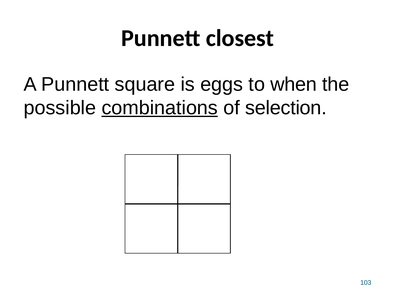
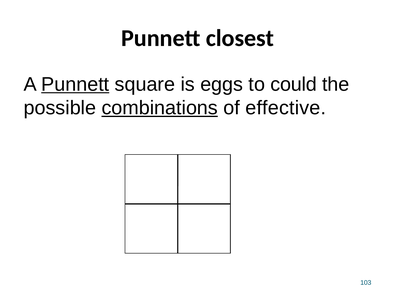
Punnett underline: none -> present (75, 84)
when: when -> could (294, 84)
selection: selection -> effective (286, 108)
